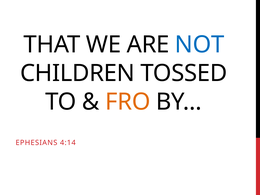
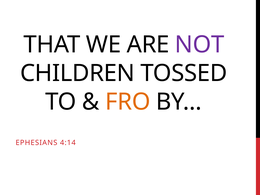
NOT colour: blue -> purple (200, 45)
